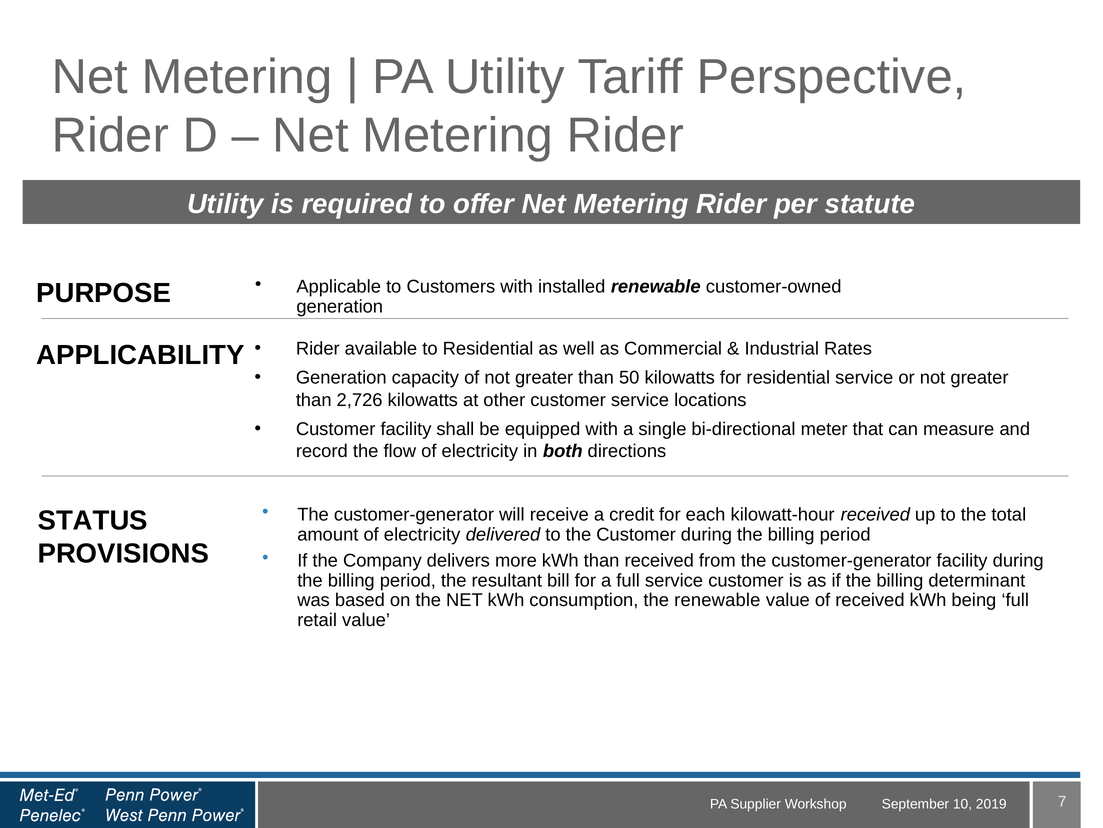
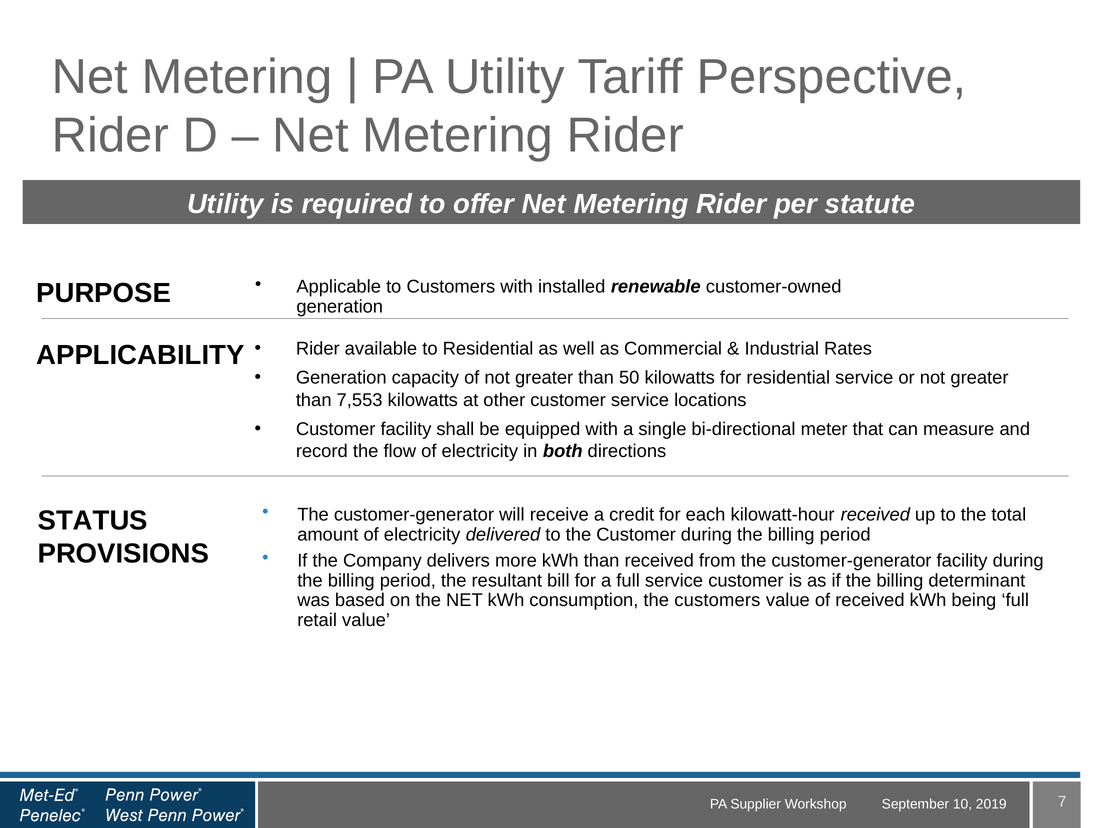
2,726: 2,726 -> 7,553 (360, 400)
the renewable: renewable -> customers (717, 600)
